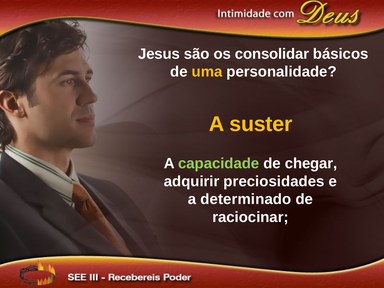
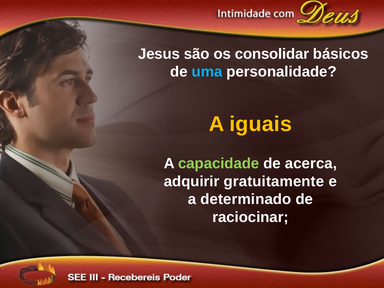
uma colour: yellow -> light blue (207, 72)
suster: suster -> iguais (261, 124)
chegar: chegar -> acerca (311, 163)
preciosidades: preciosidades -> gratuitamente (274, 181)
